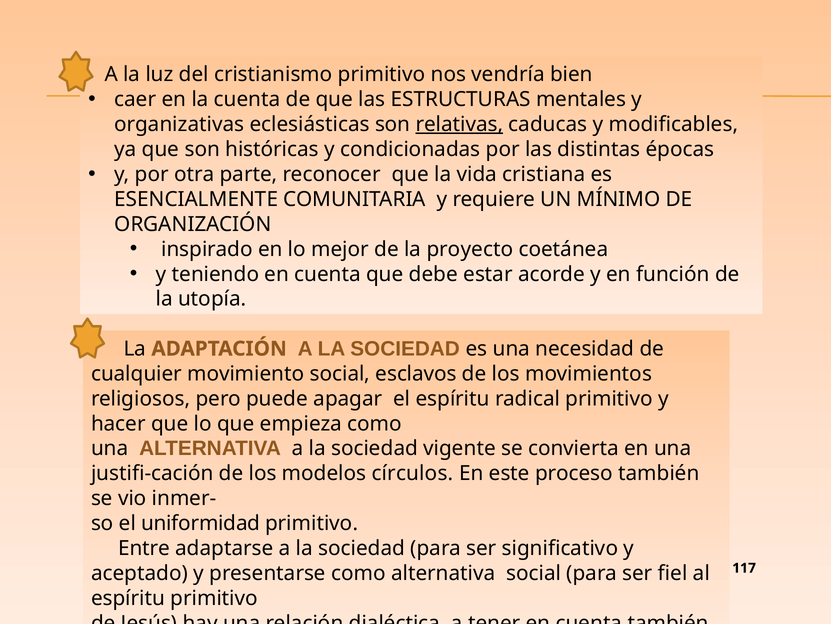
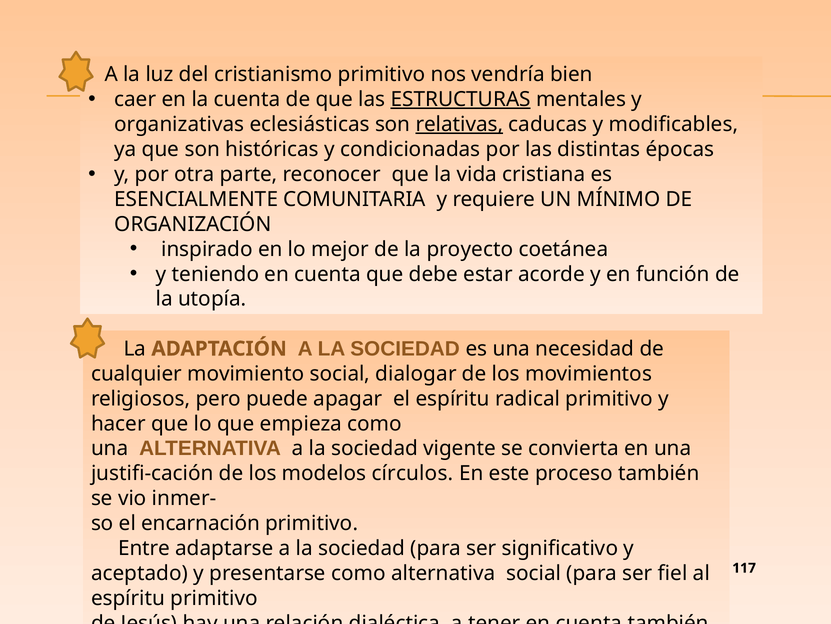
ESTRUCTURAS underline: none -> present (461, 99)
esclavos: esclavos -> dialogar (416, 373)
uniformidad: uniformidad -> encarnación (201, 523)
